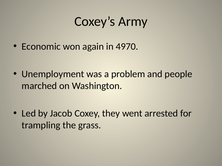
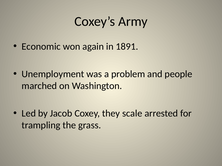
4970: 4970 -> 1891 (127, 47)
went: went -> scale (132, 114)
